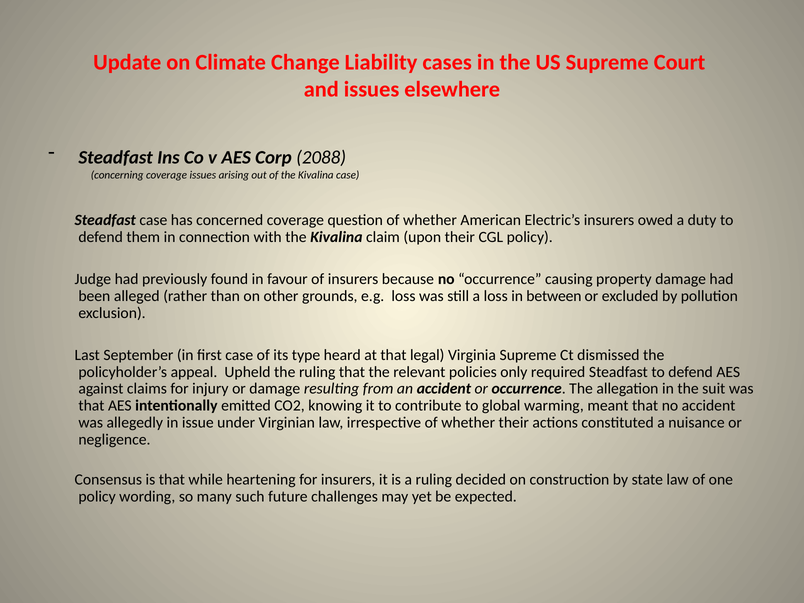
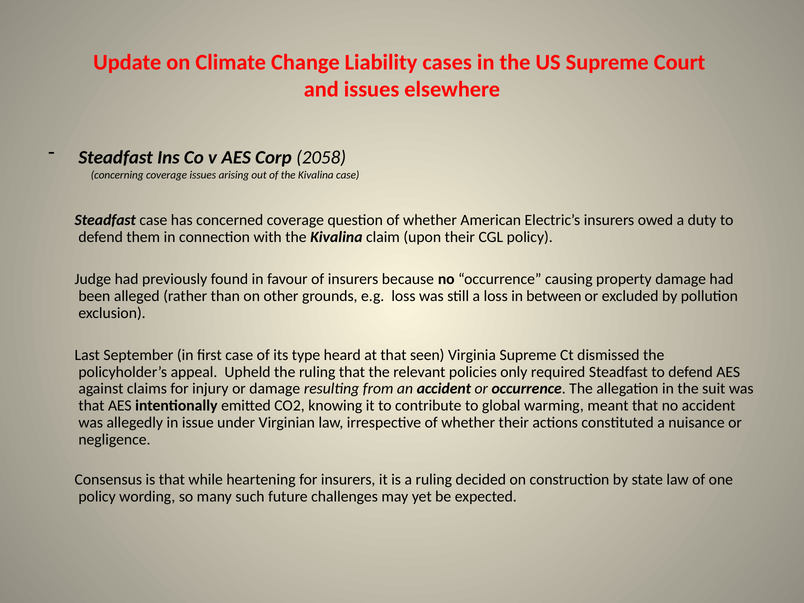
2088: 2088 -> 2058 (321, 157)
legal: legal -> seen (427, 355)
